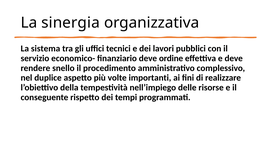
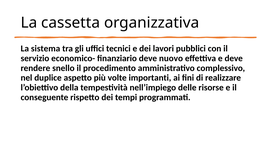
sinergia: sinergia -> cassetta (71, 23)
ordine: ordine -> nuovo (171, 58)
